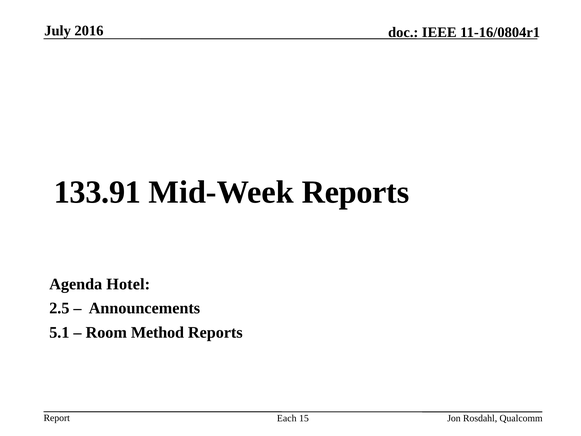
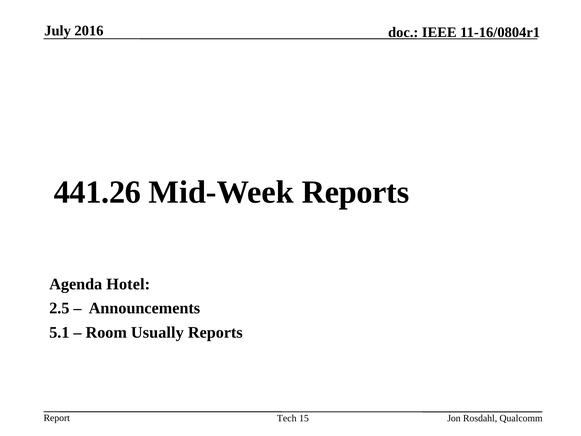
133.91: 133.91 -> 441.26 (97, 192)
Method: Method -> Usually (157, 332)
Each: Each -> Tech (287, 418)
